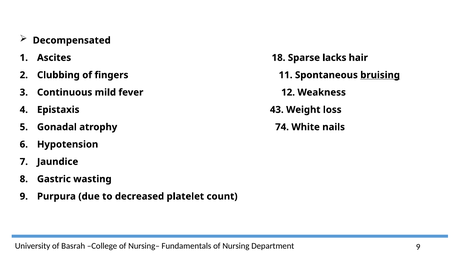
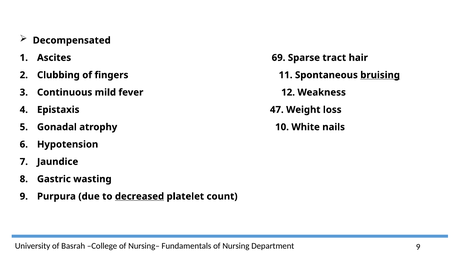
18: 18 -> 69 (279, 58)
lacks: lacks -> tract (334, 58)
43: 43 -> 47 (277, 110)
74: 74 -> 10 (282, 127)
decreased underline: none -> present (140, 196)
